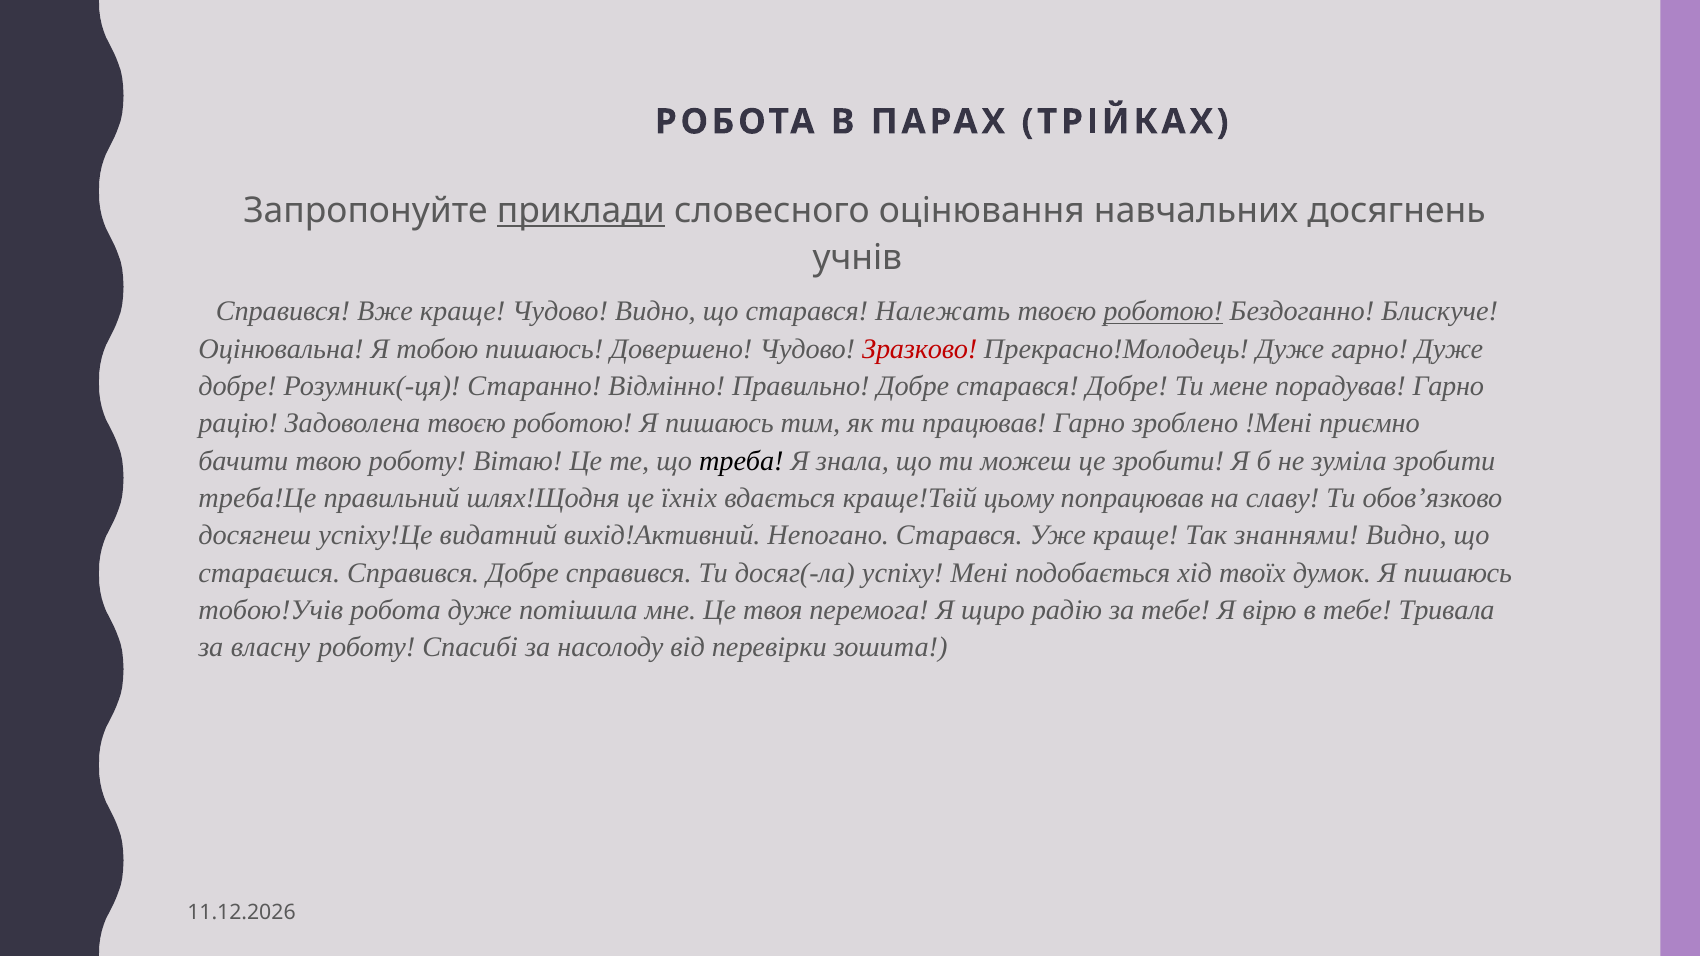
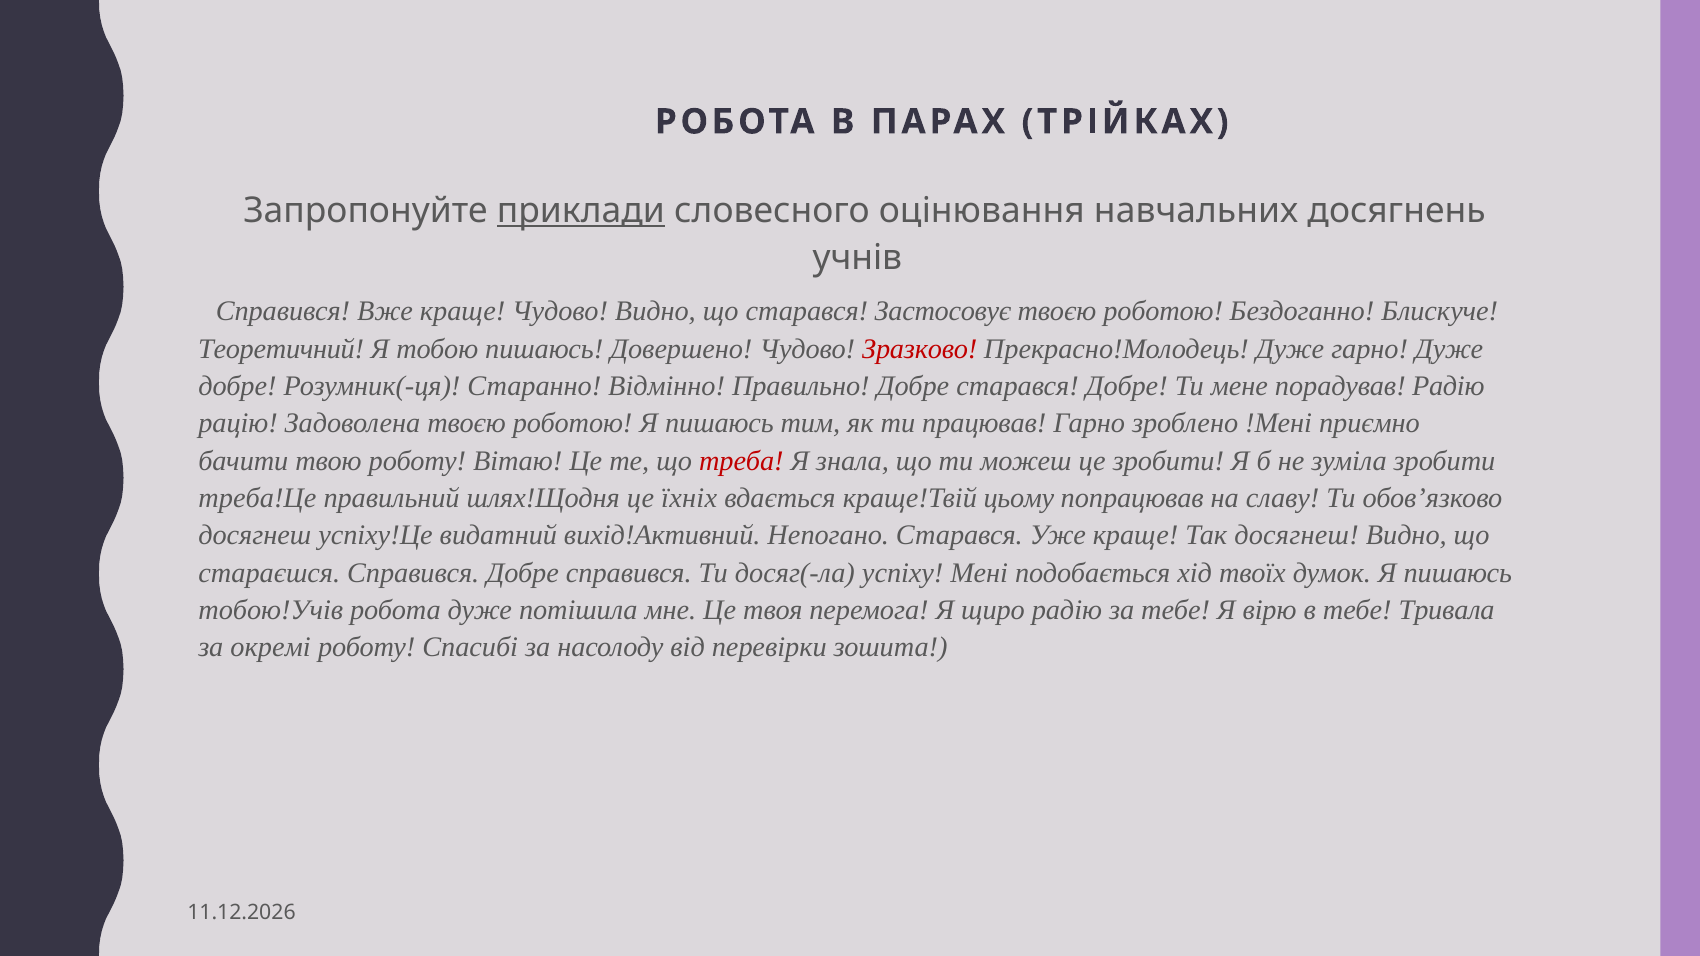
Належать: Належать -> Застосовує (943, 311)
роботою underline: present -> none (1163, 311)
Оцінювальна: Оцінювальна -> Теоретичний (281, 349)
порадував Гарно: Гарно -> Радію (1448, 386)
треба colour: black -> red (741, 461)
Так знаннями: знаннями -> досягнеш (1296, 535)
власну: власну -> окремі (271, 648)
